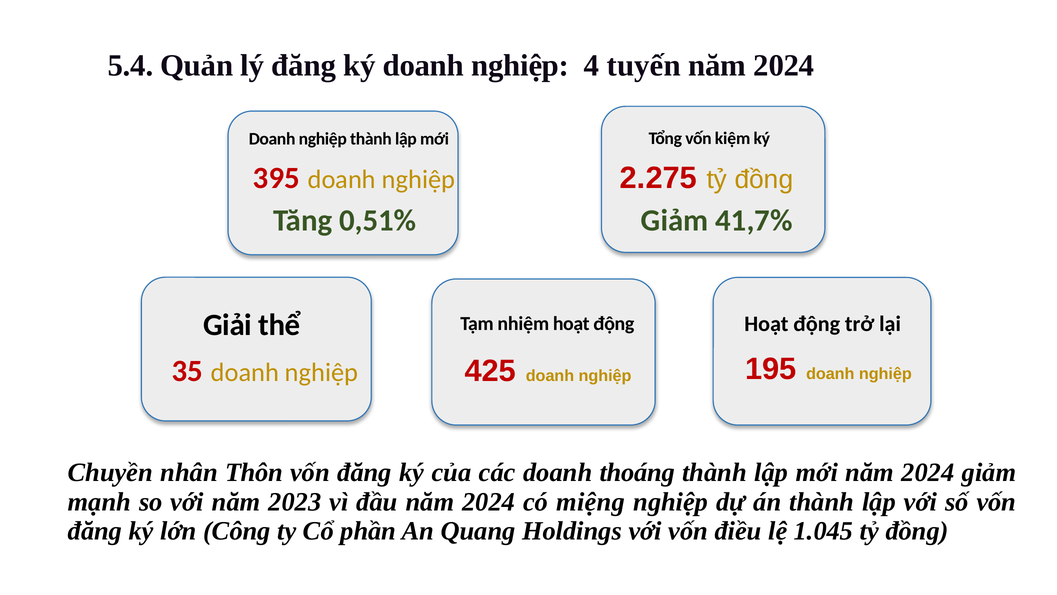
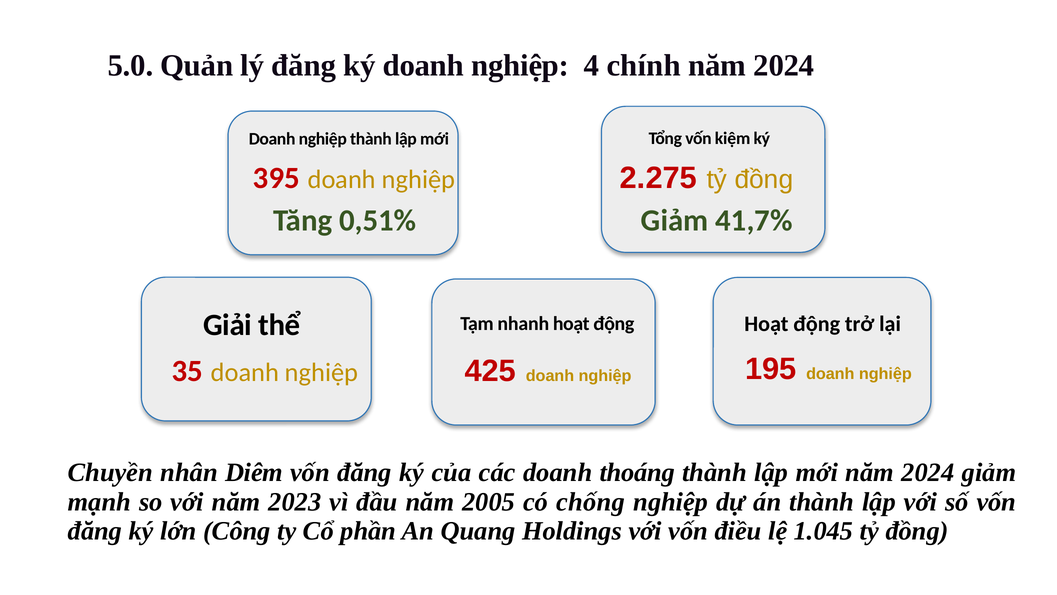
5.4: 5.4 -> 5.0 (130, 66)
tuyến: tuyến -> chính (644, 66)
nhiệm: nhiệm -> nhanh (523, 323)
Thôn: Thôn -> Diêm (254, 472)
đầu năm 2024: 2024 -> 2005 (489, 502)
miệng: miệng -> chống (591, 502)
